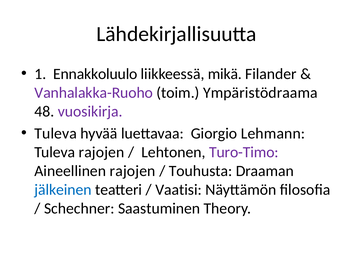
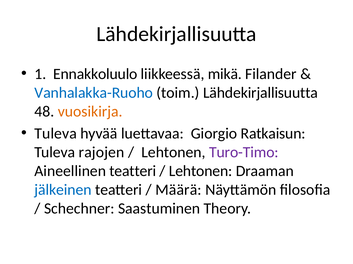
Vanhalakka-Ruoho colour: purple -> blue (94, 93)
toim Ympäristödraama: Ympäristödraama -> Lähdekirjallisuutta (260, 93)
vuosikirja colour: purple -> orange (90, 112)
Lehmann: Lehmann -> Ratkaisun (273, 134)
Aineellinen rajojen: rajojen -> teatteri (133, 171)
Touhusta: Touhusta -> Lehtonen (201, 171)
Vaatisi: Vaatisi -> Määrä (178, 190)
